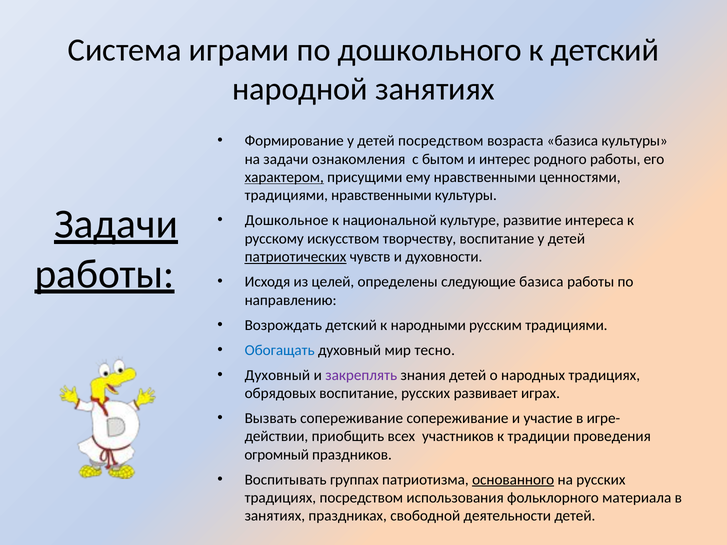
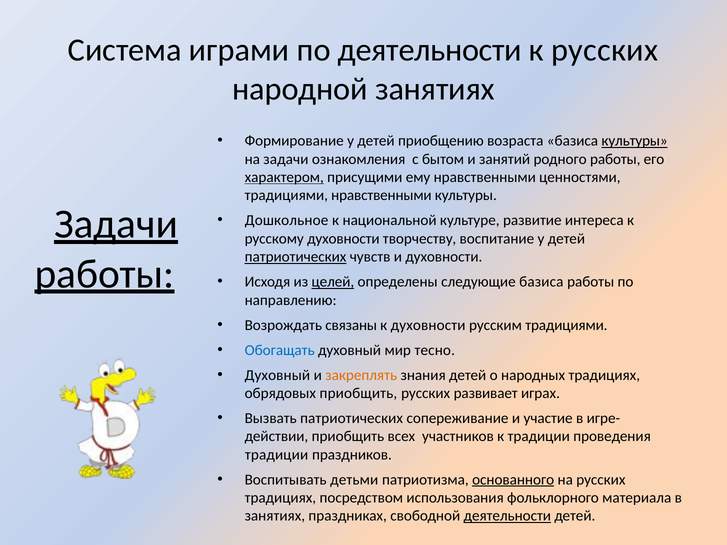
по дошкольного: дошкольного -> деятельности (430, 50)
к детский: детский -> русских (605, 50)
детей посредством: посредством -> приобщению (441, 141)
культуры underline: none -> present (635, 141)
интерес: интерес -> занятий (505, 159)
русскому искусством: искусством -> духовности (343, 239)
целей underline: none -> present (333, 282)
Возрождать детский: детский -> связаны (351, 325)
к народными: народными -> духовности (428, 325)
закреплять colour: purple -> orange (361, 375)
обрядовых воспитание: воспитание -> приобщить (358, 393)
Вызвать сопереживание: сопереживание -> патриотических (352, 418)
огромный: огромный -> традиции (277, 455)
группах: группах -> детьми (354, 480)
деятельности underline: none -> present (507, 516)
